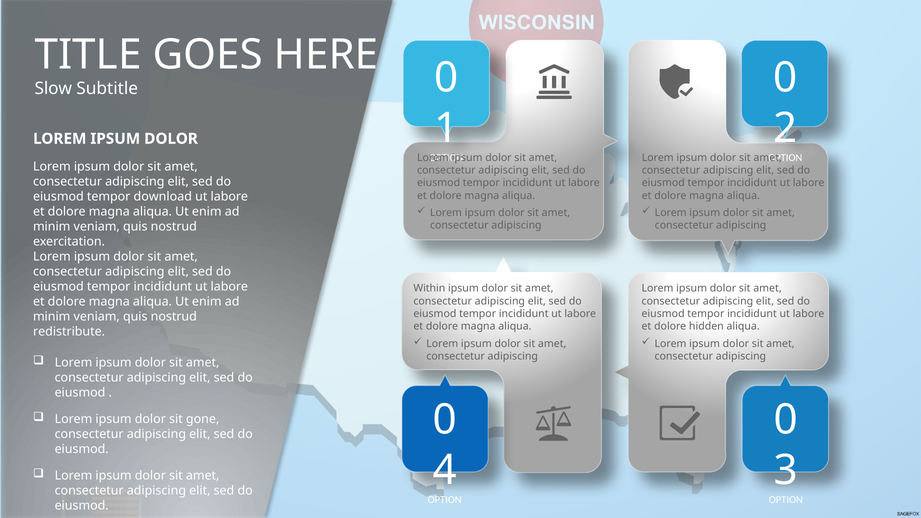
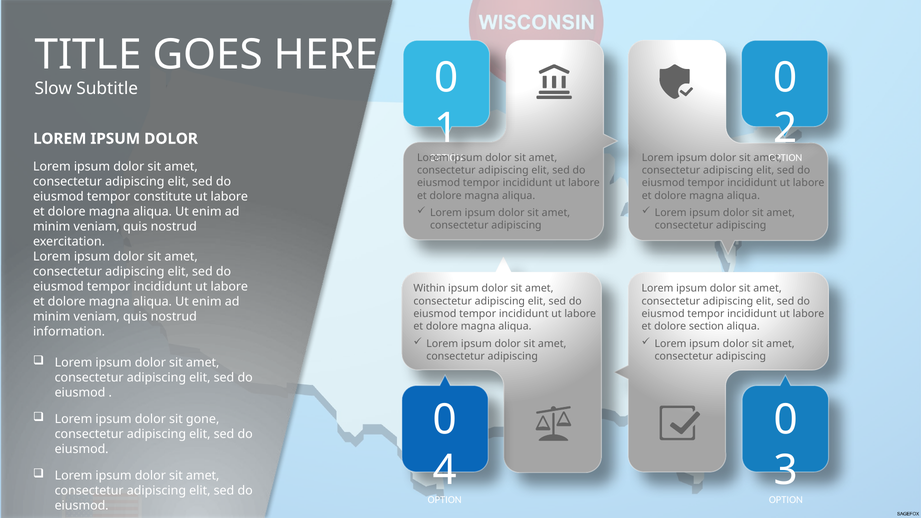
download: download -> constitute (163, 197)
hidden: hidden -> section (706, 327)
redistribute: redistribute -> information (69, 332)
